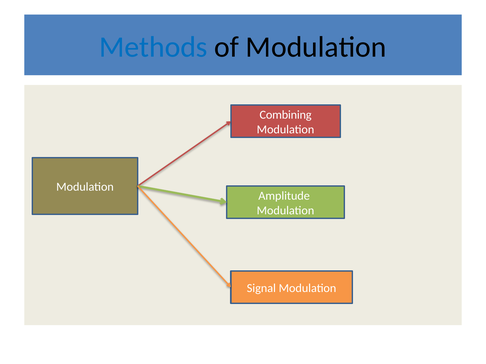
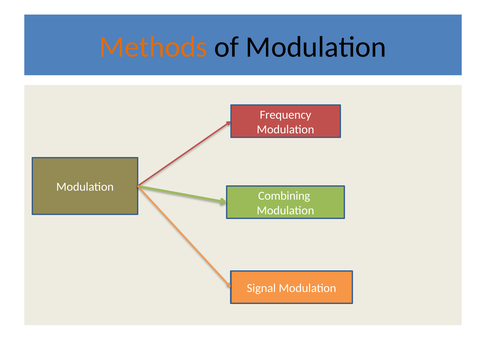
Methods colour: blue -> orange (153, 47)
Combining: Combining -> Frequency (286, 115)
Amplitude: Amplitude -> Combining (284, 196)
